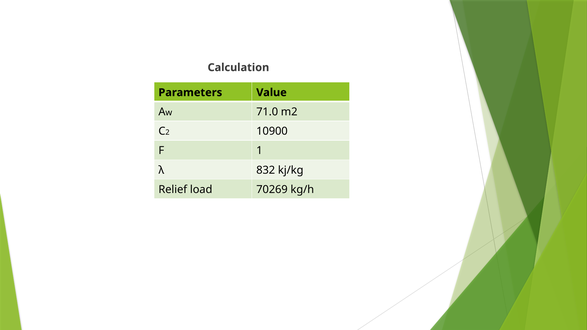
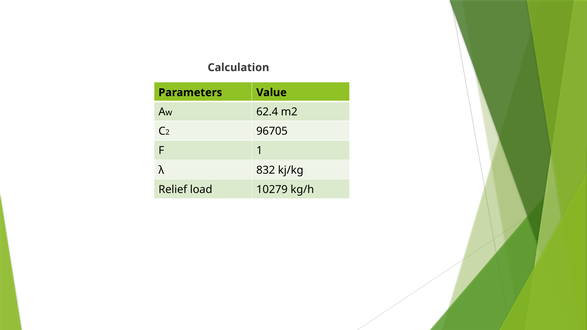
71.0: 71.0 -> 62.4 (267, 112)
10900: 10900 -> 96705 (272, 131)
70269: 70269 -> 10279 (272, 190)
